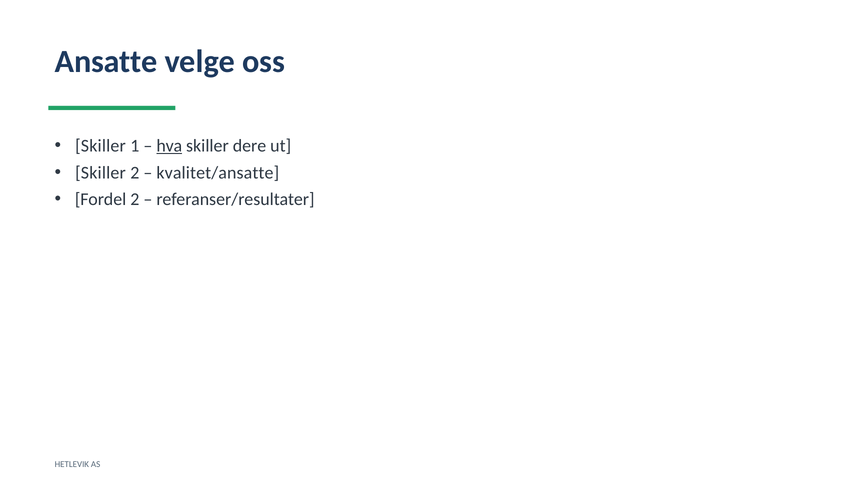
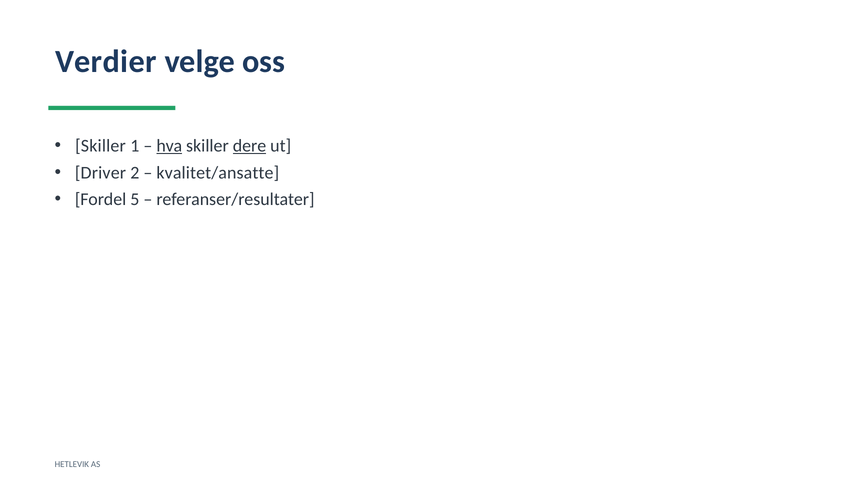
Ansatte: Ansatte -> Verdier (106, 61)
dere underline: none -> present (249, 146)
Skiller: Skiller -> Driver (100, 173)
Fordel 2: 2 -> 5 (135, 199)
